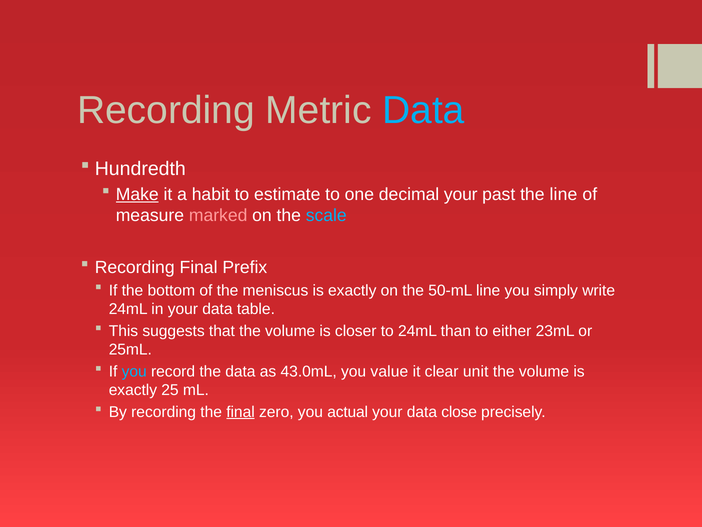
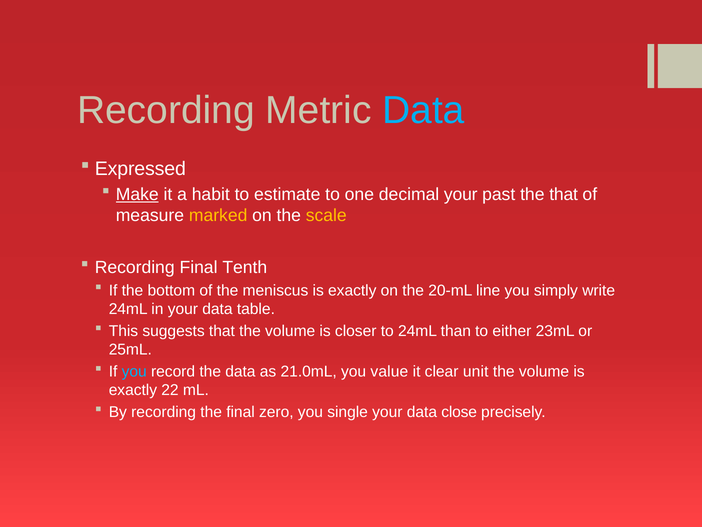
Hundredth: Hundredth -> Expressed (140, 169)
the line: line -> that (564, 194)
marked colour: pink -> yellow (218, 215)
scale colour: light blue -> yellow (326, 215)
Prefix: Prefix -> Tenth (245, 267)
50-mL: 50-mL -> 20-mL (450, 290)
43.0mL: 43.0mL -> 21.0mL (309, 371)
25: 25 -> 22 (170, 390)
final underline: present -> none (241, 412)
actual: actual -> single (348, 412)
